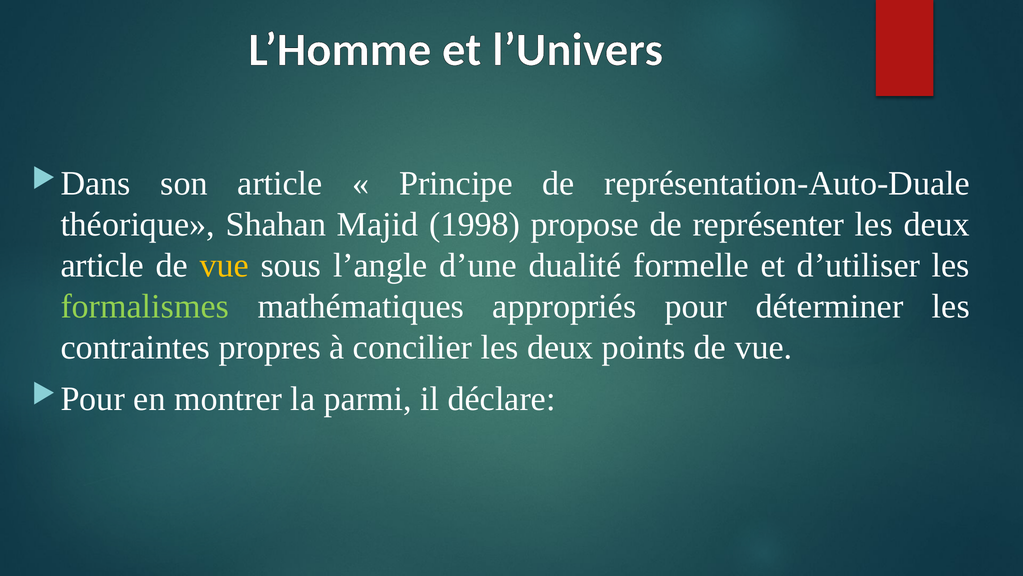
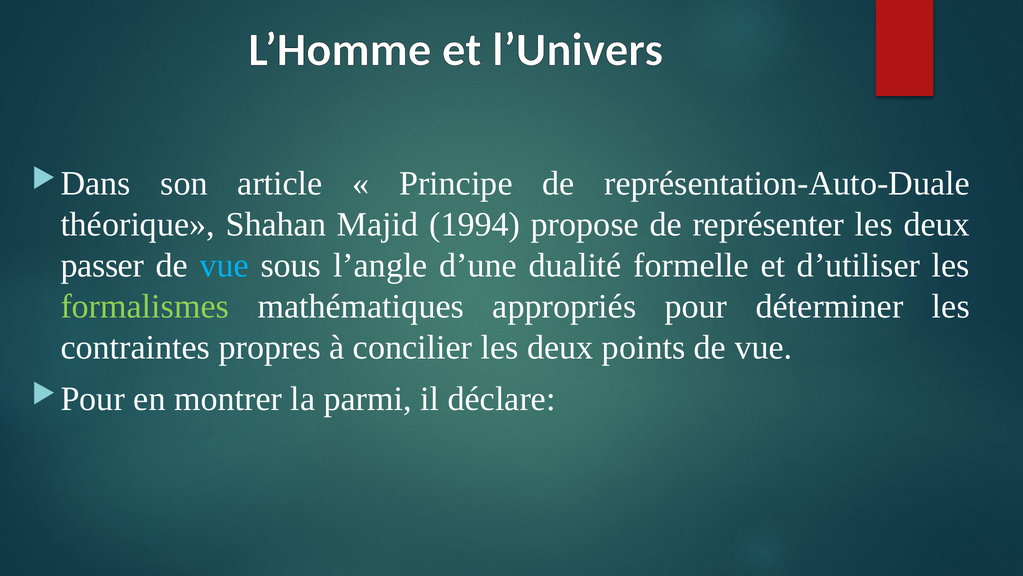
1998: 1998 -> 1994 (475, 224)
article: article -> passer (102, 265)
vue colour: yellow -> light blue (224, 265)
